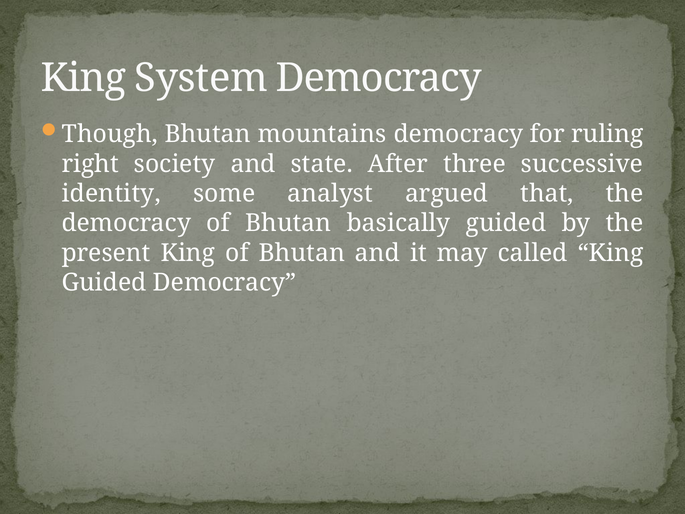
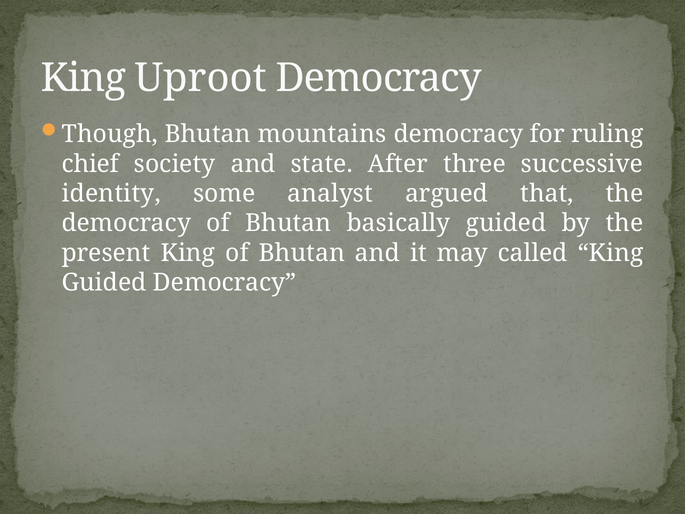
System: System -> Uproot (201, 78)
right: right -> chief (90, 164)
